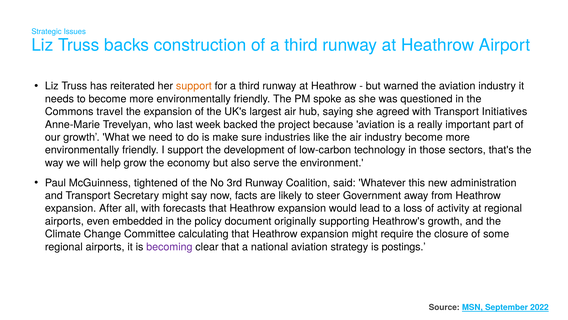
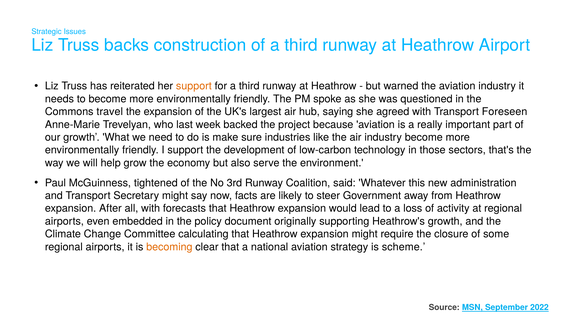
Initiatives: Initiatives -> Foreseen (505, 112)
becoming colour: purple -> orange (169, 246)
postings: postings -> scheme (404, 246)
